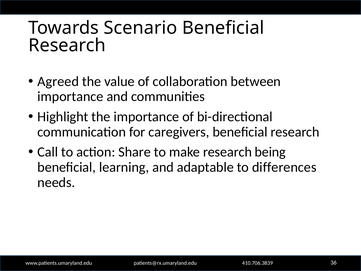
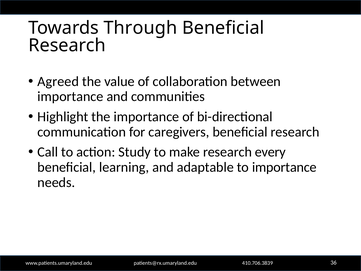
Scenario: Scenario -> Through (140, 28)
Share: Share -> Study (135, 152)
being: being -> every (270, 152)
to differences: differences -> importance (284, 167)
